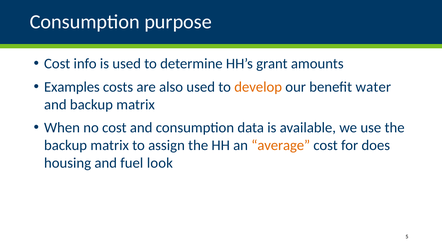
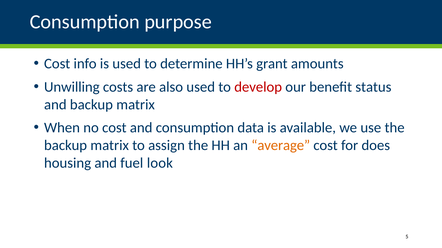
Examples: Examples -> Unwilling (72, 87)
develop colour: orange -> red (258, 87)
water: water -> status (373, 87)
